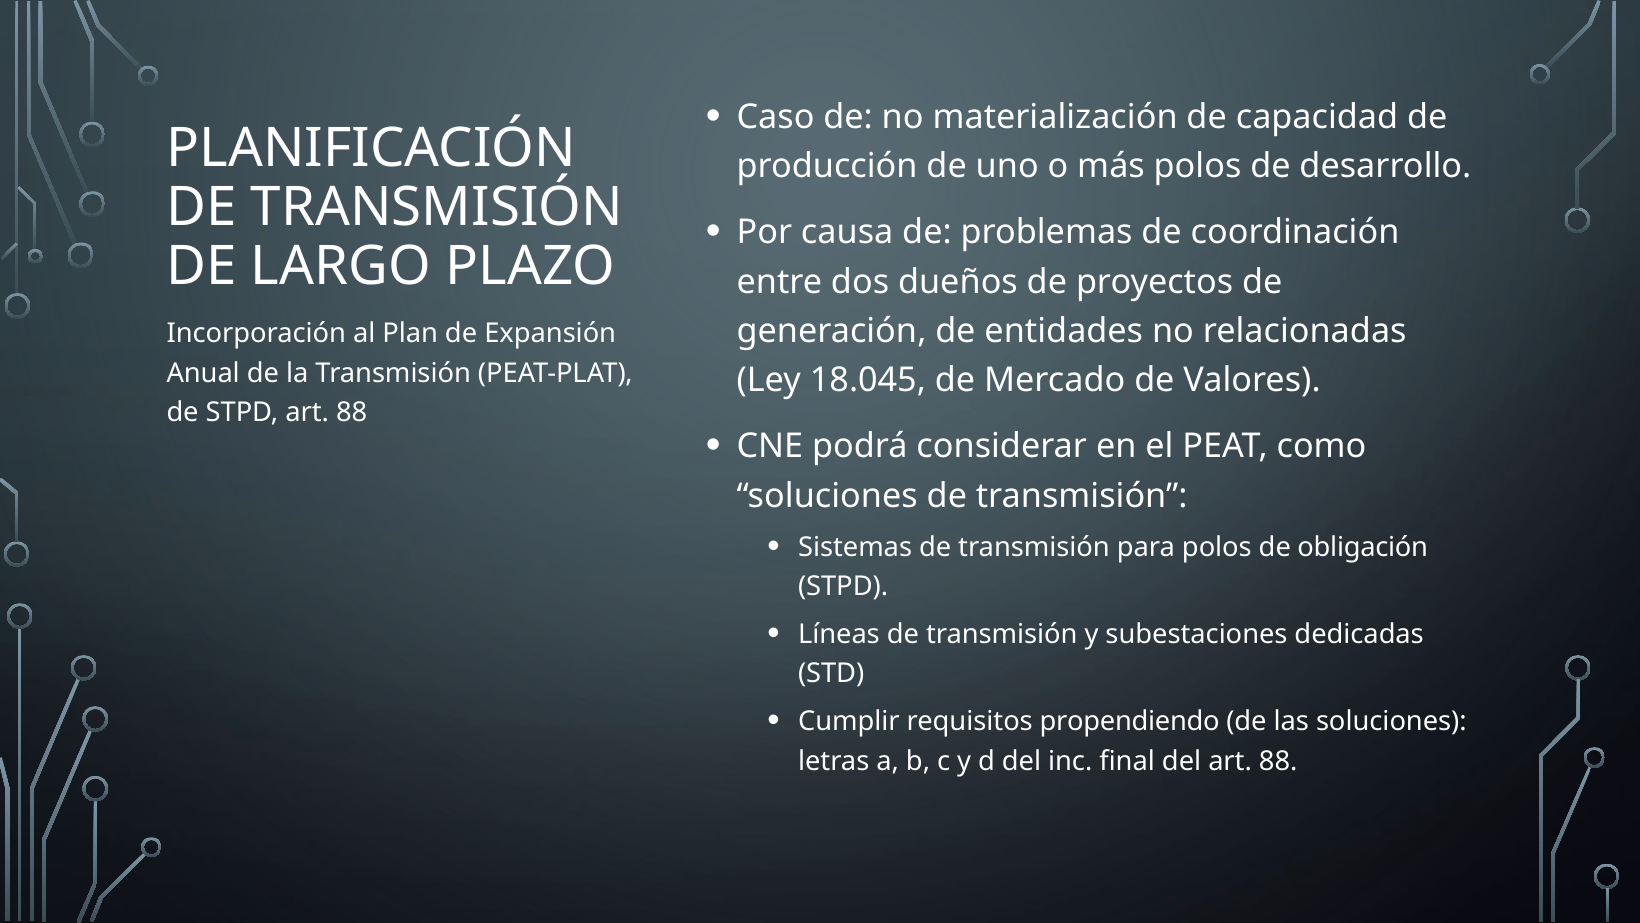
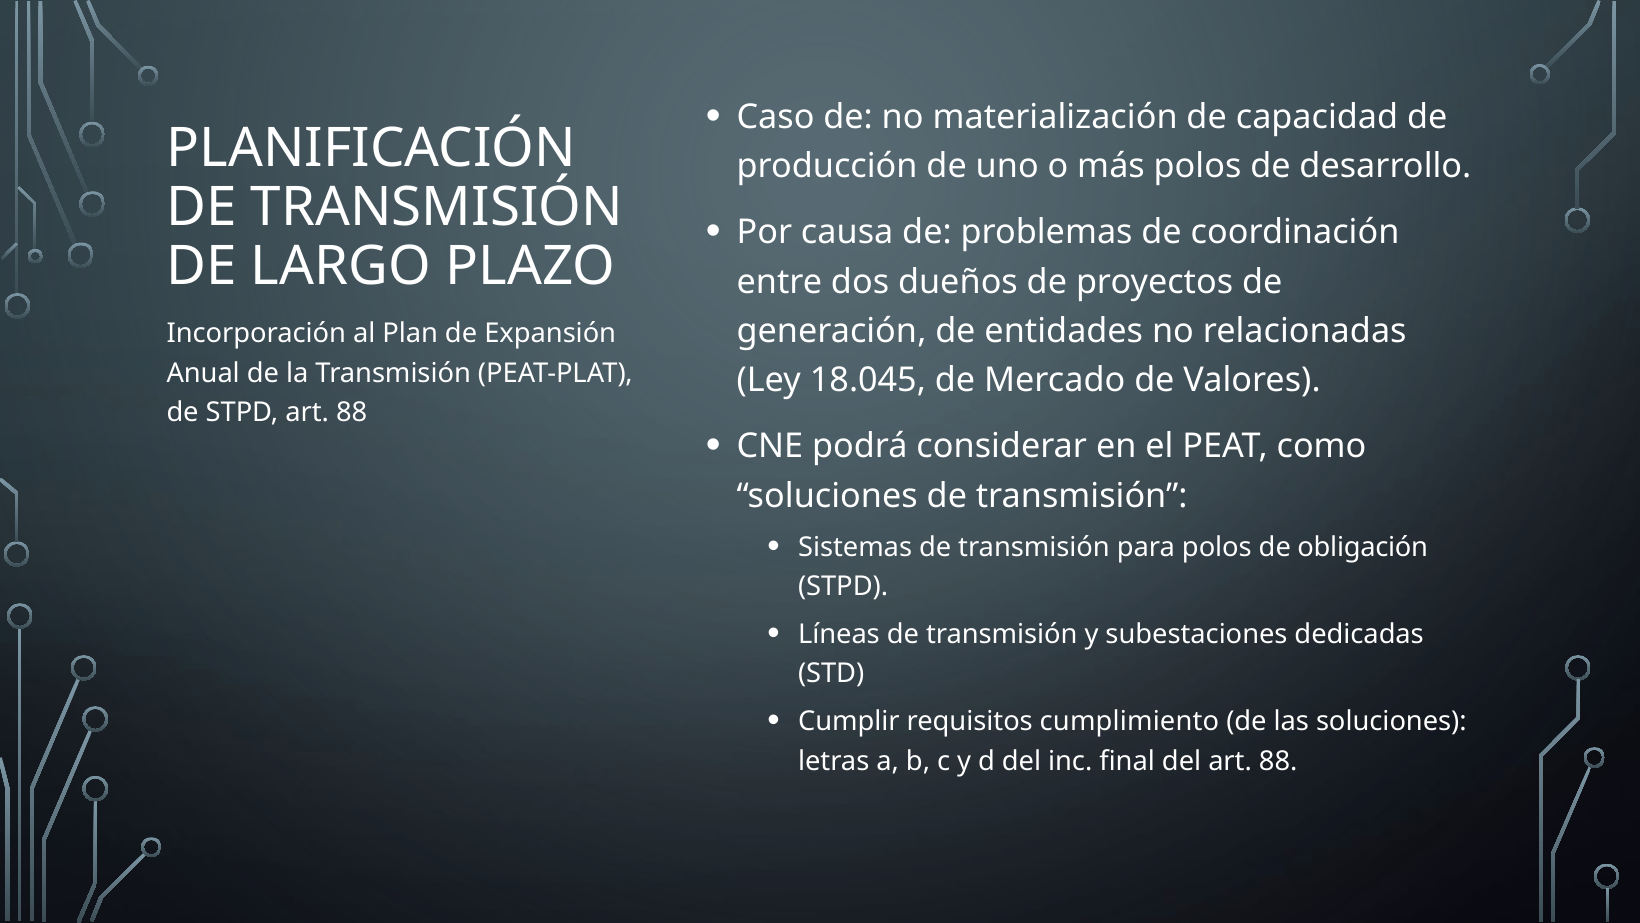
propendiendo: propendiendo -> cumplimiento (1129, 721)
